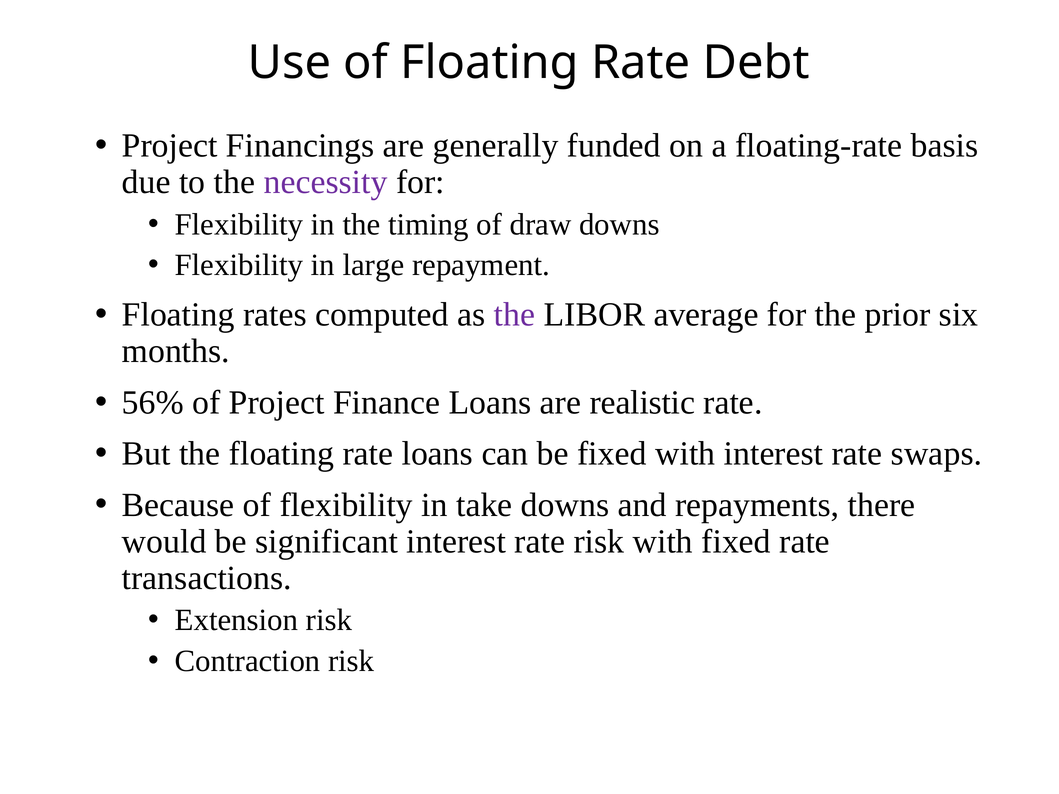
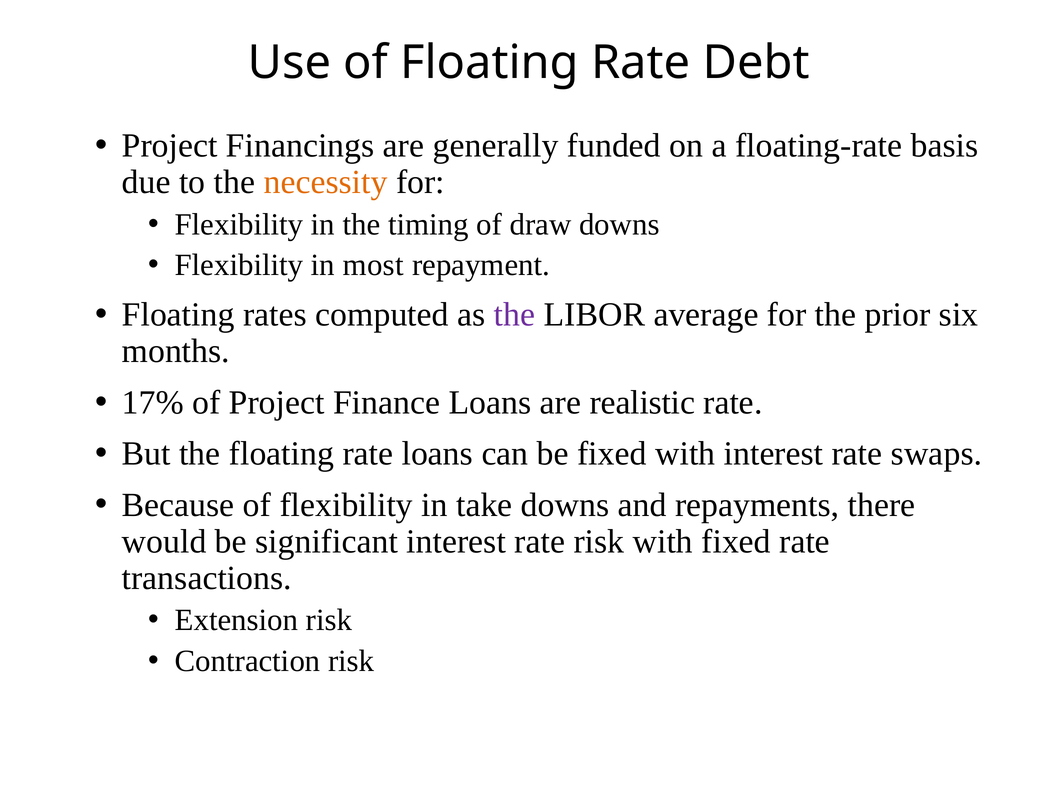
necessity colour: purple -> orange (326, 182)
large: large -> most (373, 265)
56%: 56% -> 17% (153, 403)
